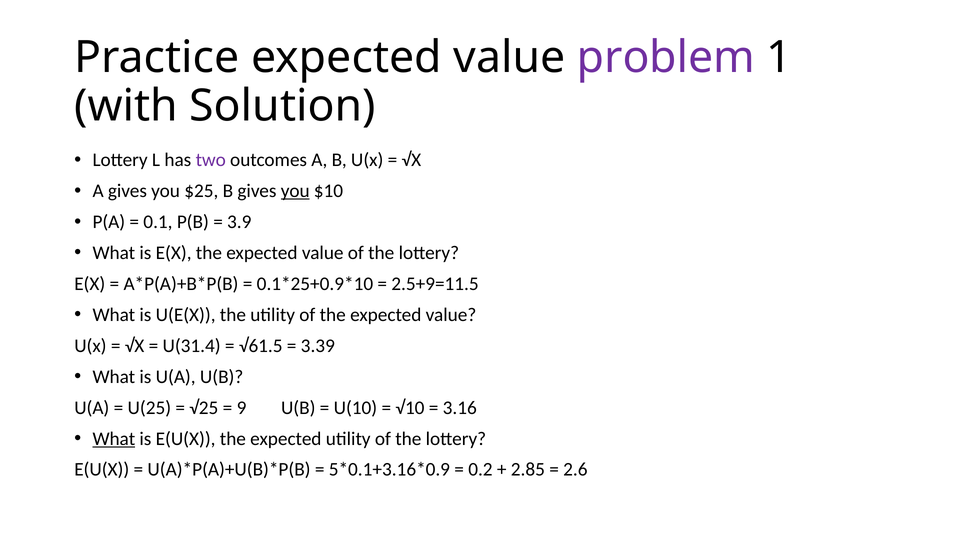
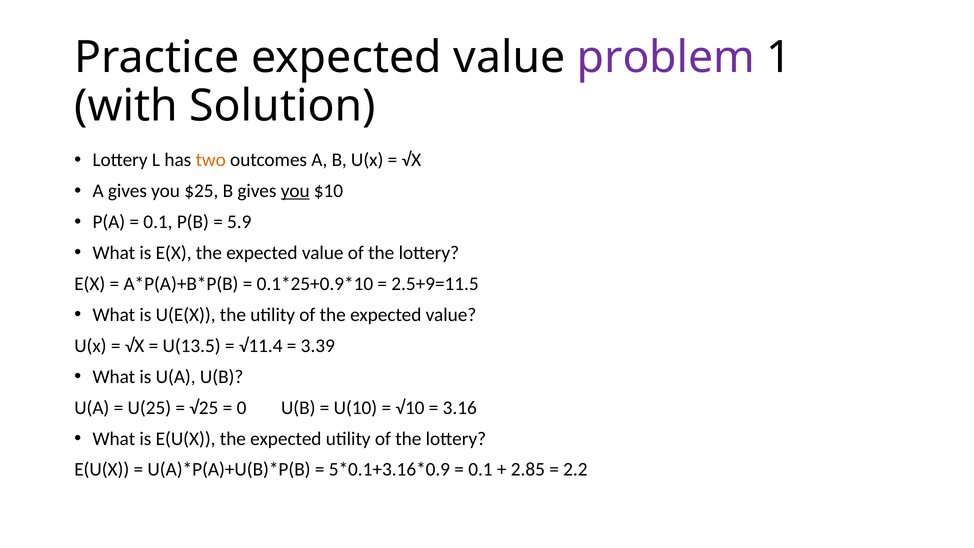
two colour: purple -> orange (211, 160)
3.9: 3.9 -> 5.9 (239, 222)
U(31.4: U(31.4 -> U(13.5 (192, 346)
√61.5: √61.5 -> √11.4 (261, 346)
9: 9 -> 0 (242, 408)
What underline: present -> none (114, 439)
0.2: 0.2 -> 0.1 (480, 470)
2.6: 2.6 -> 2.2 (575, 470)
